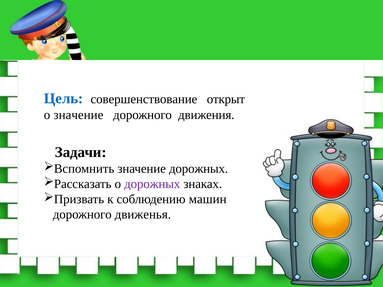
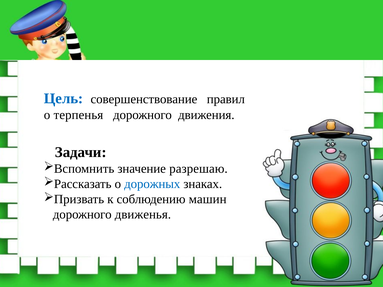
открыт: открыт -> правил (226, 99)
о значение: значение -> терпенья (78, 115)
значение дорожных: дорожных -> разрешаю (198, 169)
дорожных colour: purple -> blue (152, 184)
